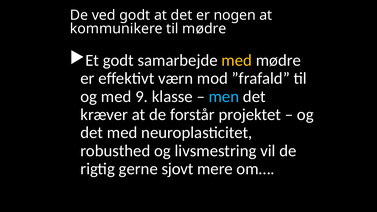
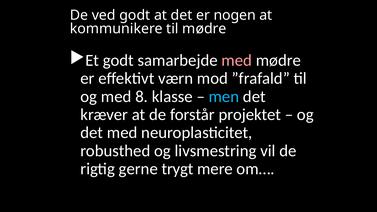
med colour: yellow -> pink (237, 60)
9: 9 -> 8 (142, 97)
sjovt: sjovt -> trygt (178, 169)
